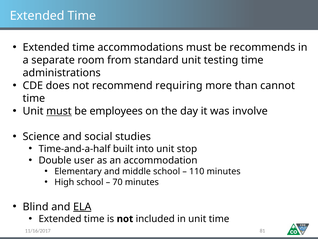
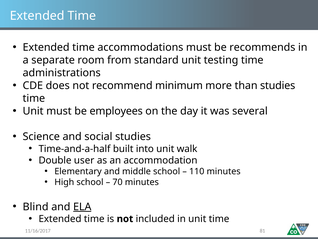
requiring: requiring -> minimum (179, 85)
than cannot: cannot -> studies (278, 85)
must underline: present -> none (59, 111)
involve: involve -> several (250, 111)
stop: stop -> walk (187, 148)
